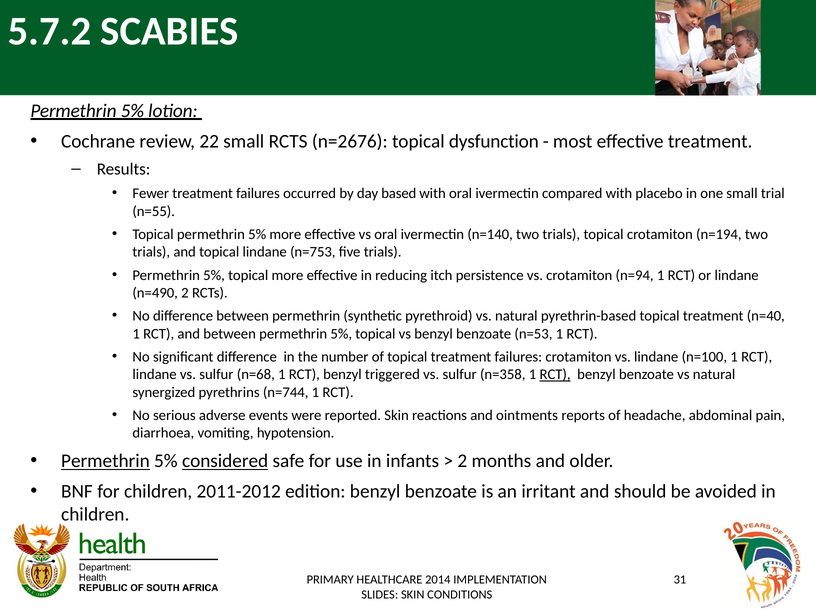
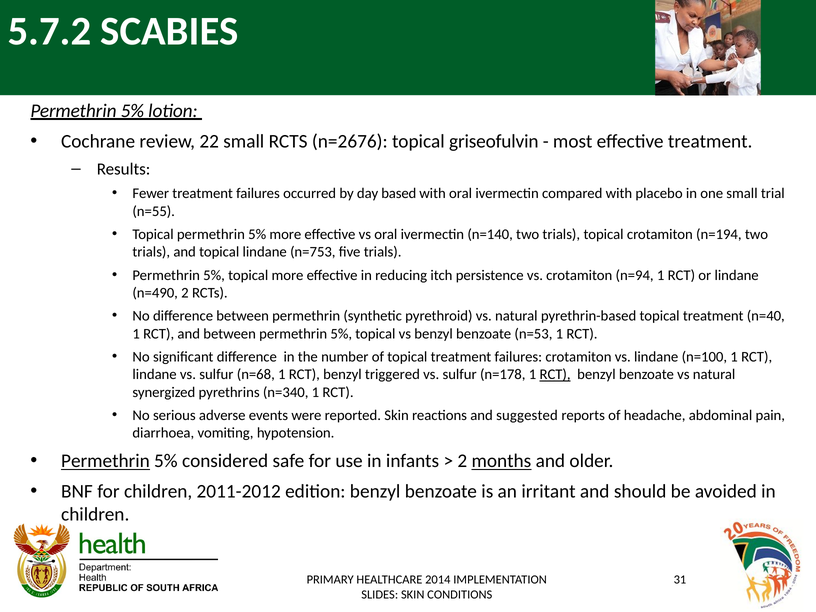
dysfunction: dysfunction -> griseofulvin (494, 141)
n=358: n=358 -> n=178 (503, 375)
n=744: n=744 -> n=340 (286, 392)
ointments: ointments -> suggested (527, 415)
considered underline: present -> none (225, 461)
months underline: none -> present (501, 461)
